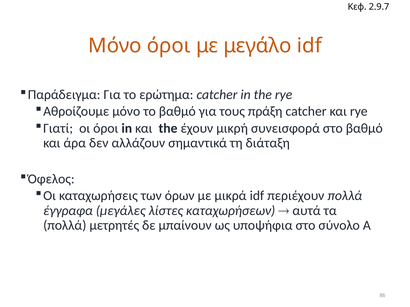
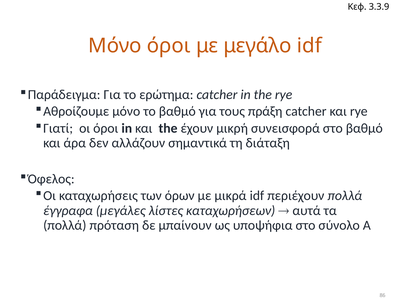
2.9.7: 2.9.7 -> 3.3.9 (379, 7)
μετρητές: μετρητές -> πρόταση (114, 226)
